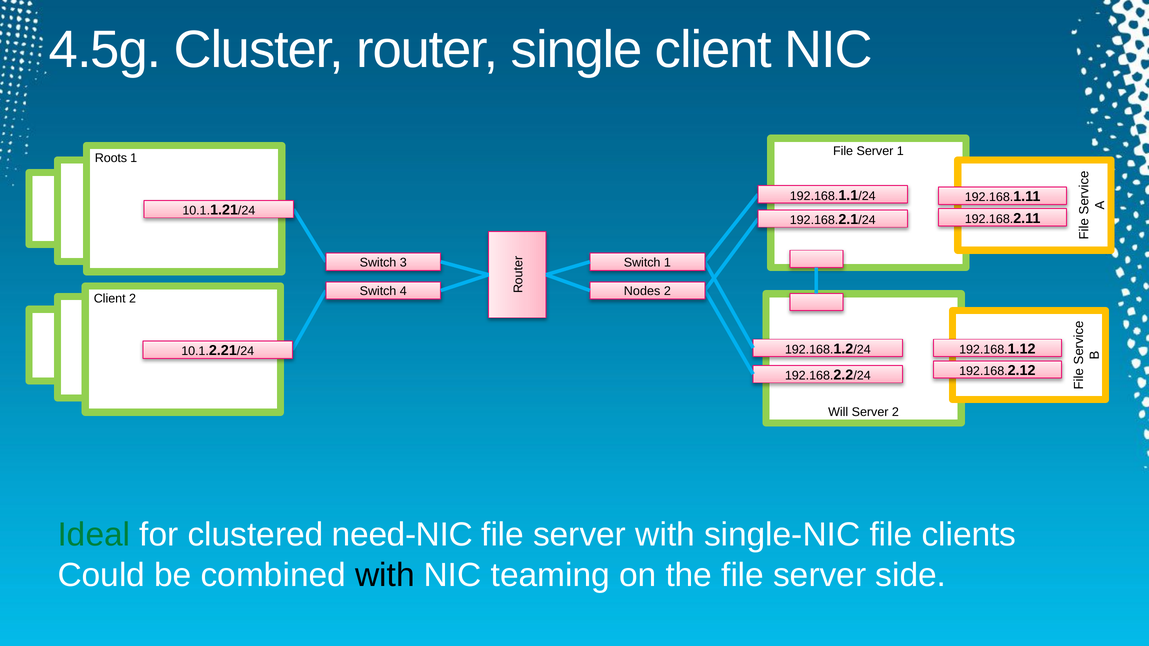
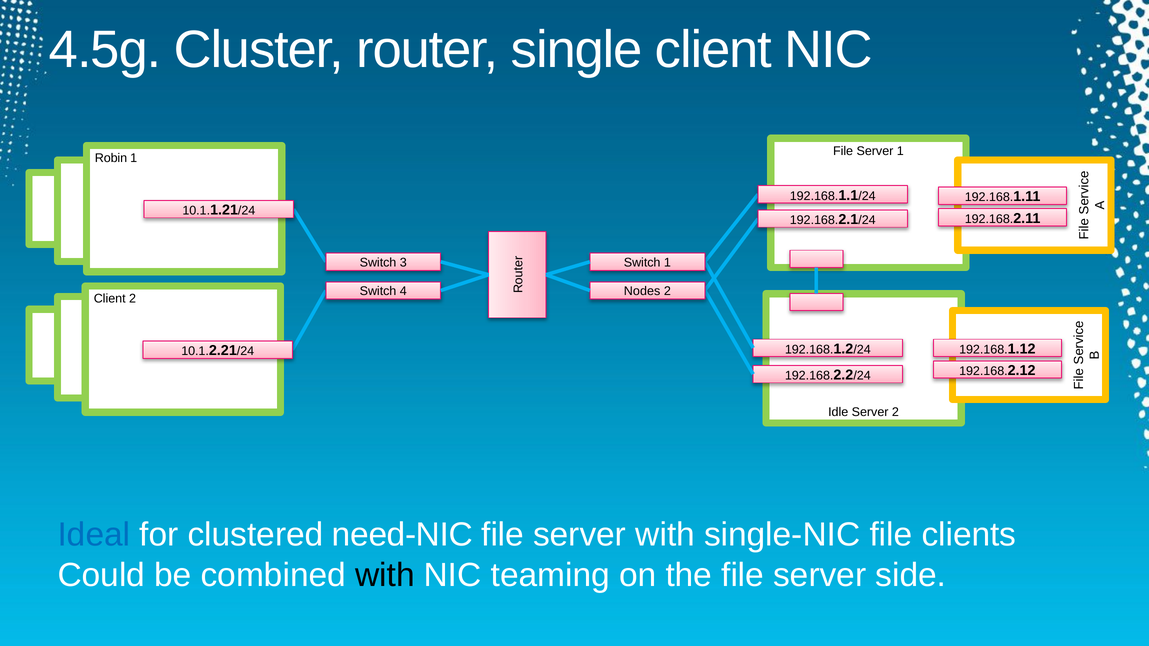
Roots: Roots -> Robin (111, 158)
Will: Will -> Idle (838, 412)
Ideal colour: green -> blue (94, 535)
